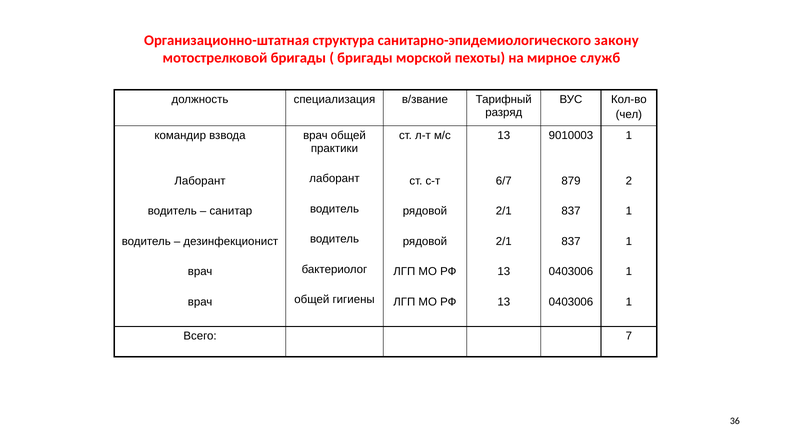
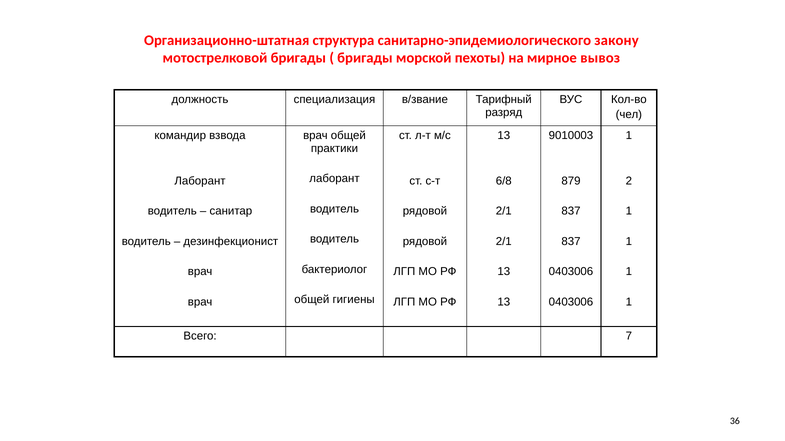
служб: служб -> вывоз (600, 58)
6/7: 6/7 -> 6/8 (504, 181)
